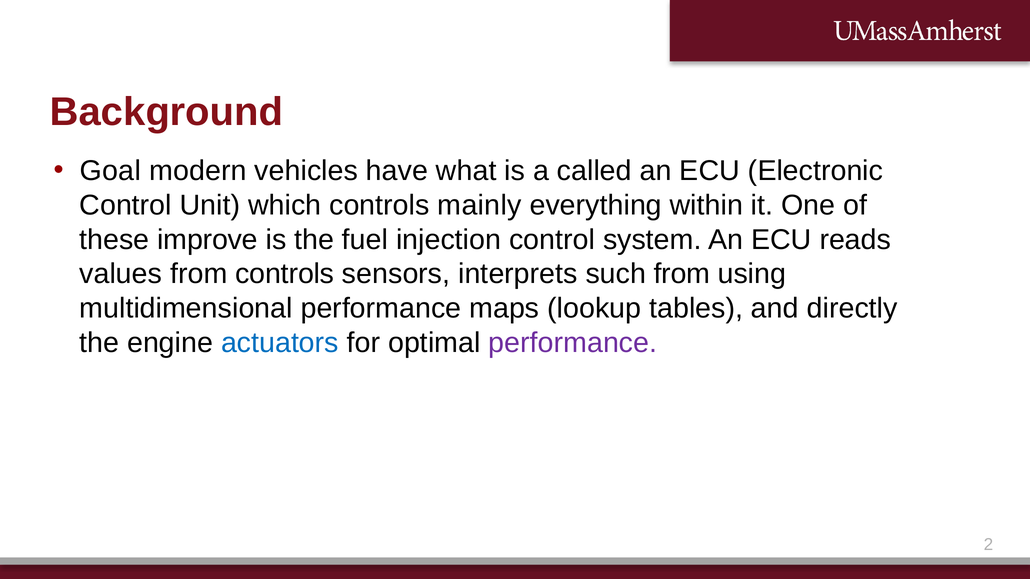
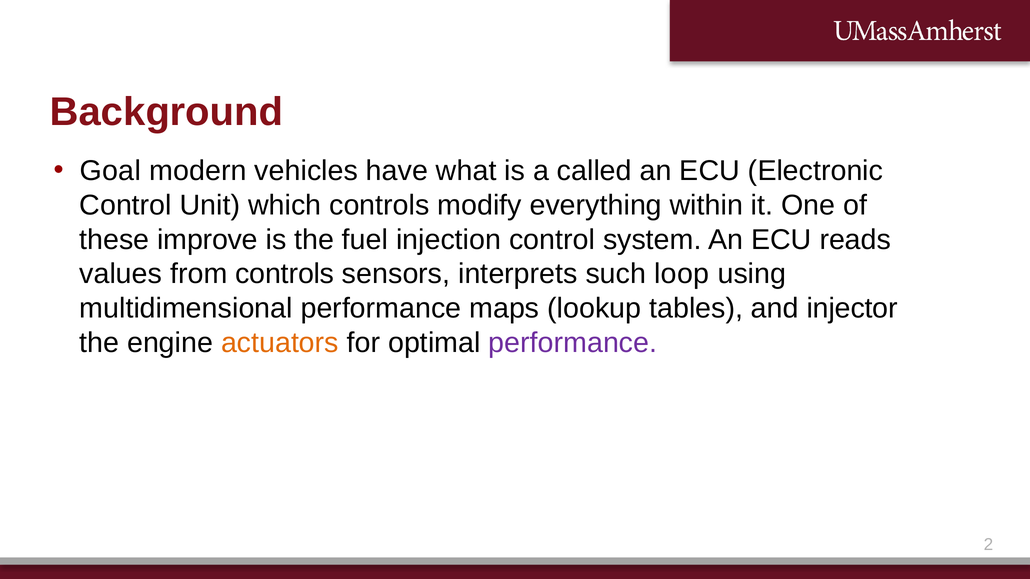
mainly: mainly -> modify (480, 205)
such from: from -> loop (682, 274)
directly: directly -> injector (852, 309)
actuators colour: blue -> orange (280, 343)
